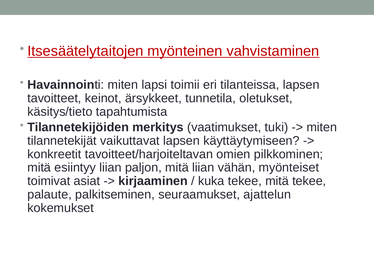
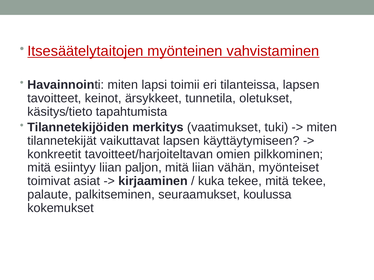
ajattelun: ajattelun -> koulussa (267, 195)
